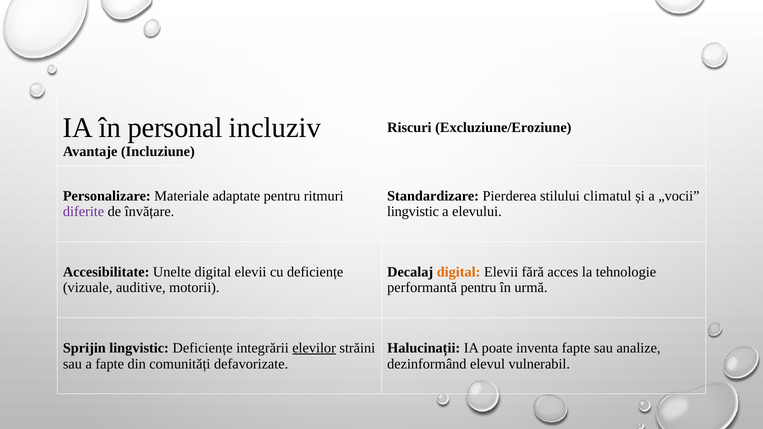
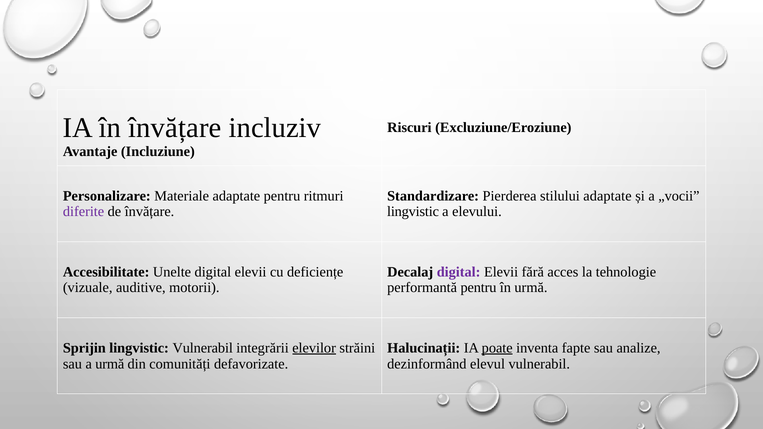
în personal: personal -> învățare (175, 128)
stilului climatul: climatul -> adaptate (607, 196)
digital colour: orange -> purple (459, 272)
lingvistic Deficiențe: Deficiențe -> Vulnerabil (203, 348)
poate underline: none -> present (497, 348)
a fapte: fapte -> urmă (110, 364)
